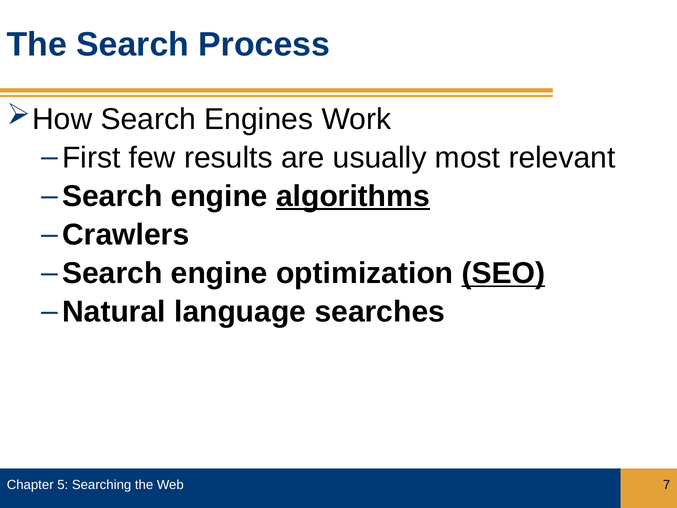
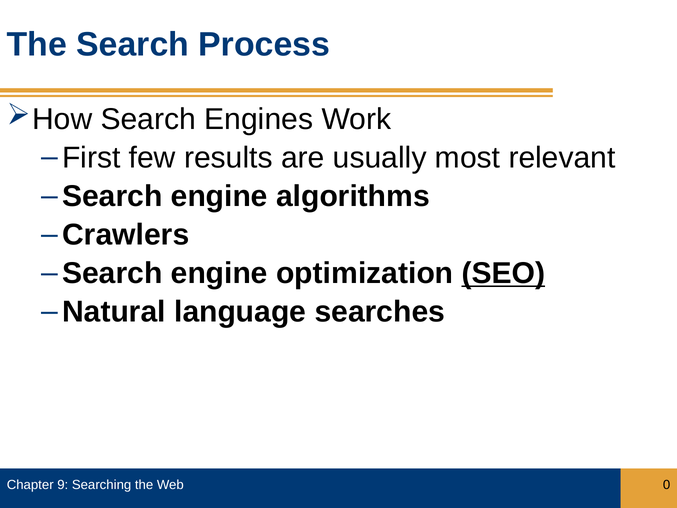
algorithms underline: present -> none (353, 196)
5: 5 -> 9 (63, 485)
7: 7 -> 0 (667, 485)
